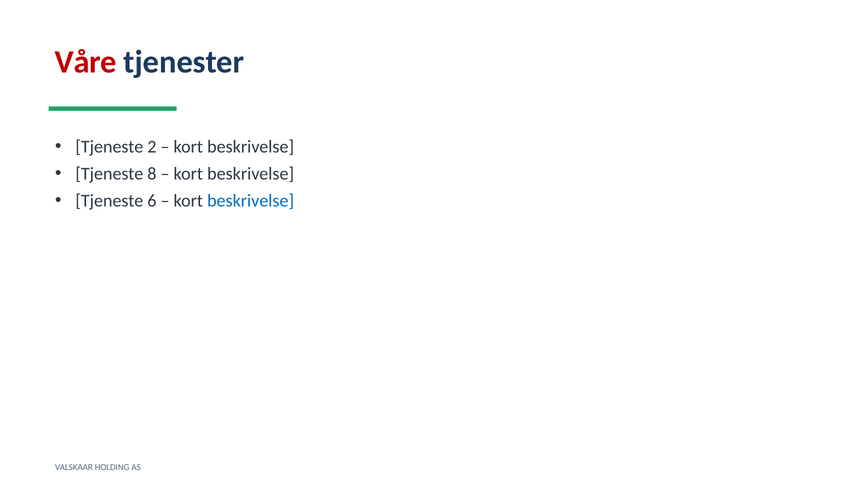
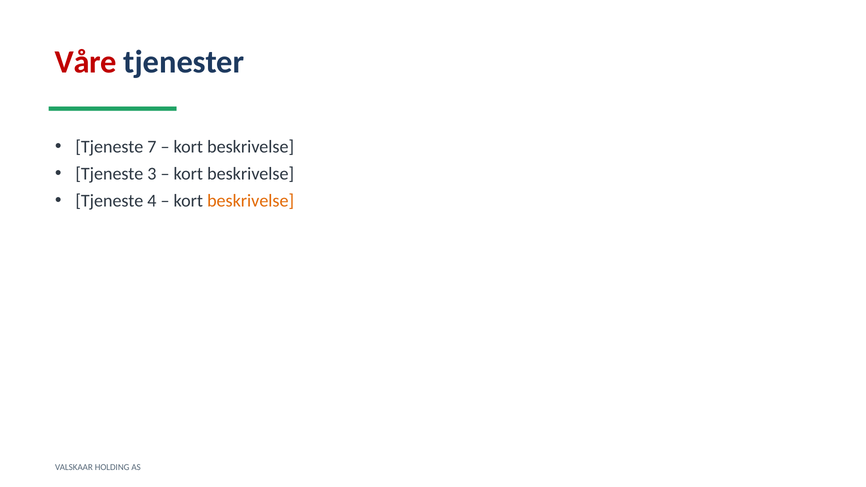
2: 2 -> 7 (152, 147)
8: 8 -> 3 (152, 174)
6: 6 -> 4 (152, 201)
beskrivelse colour: blue -> orange (251, 201)
